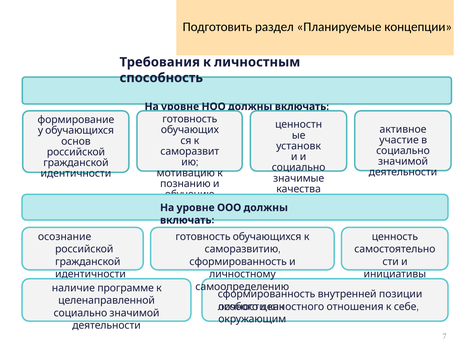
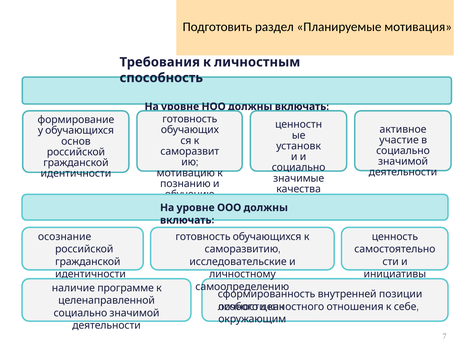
концепции: концепции -> мотивация (418, 27)
сформированность: сформированность -> исследовательские (238, 262)
